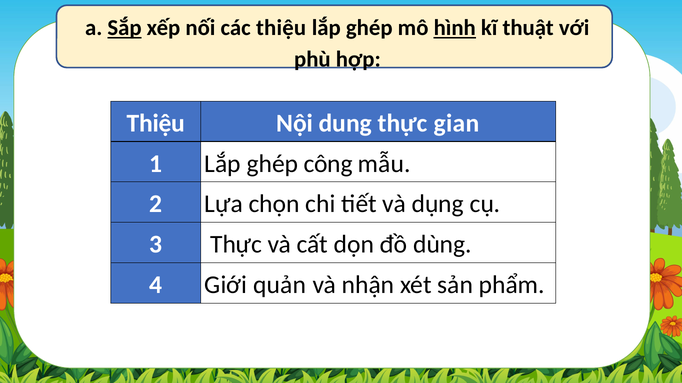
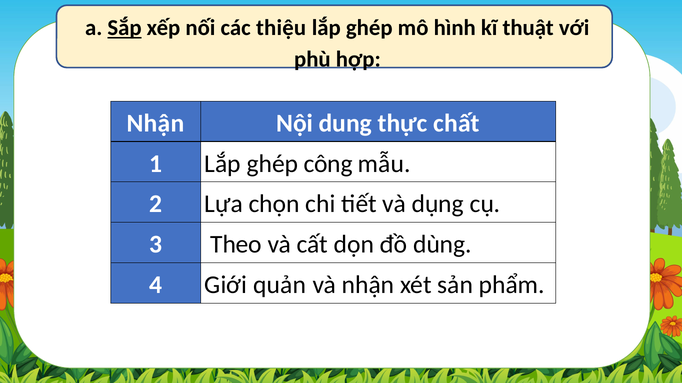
hình underline: present -> none (455, 28)
Thiệu: Thiệu -> Nhận (156, 123)
gian: gian -> chất (457, 123)
3 Thực: Thực -> Theo (236, 245)
